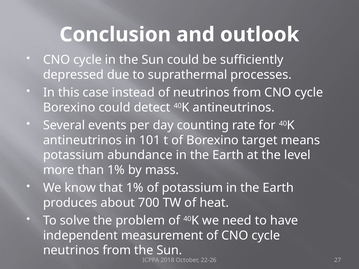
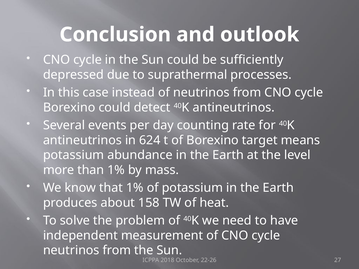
101: 101 -> 624 (150, 140)
700: 700 -> 158 (149, 203)
